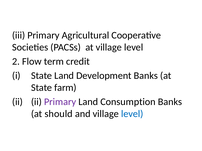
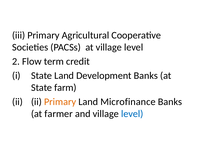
Primary colour: purple -> orange (60, 102)
Consumption: Consumption -> Microfinance (128, 102)
should: should -> farmer (59, 114)
